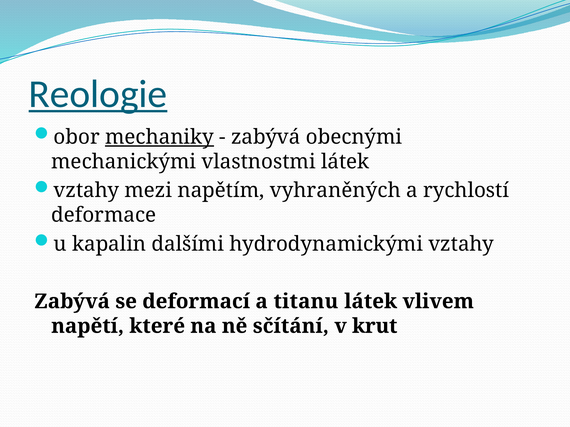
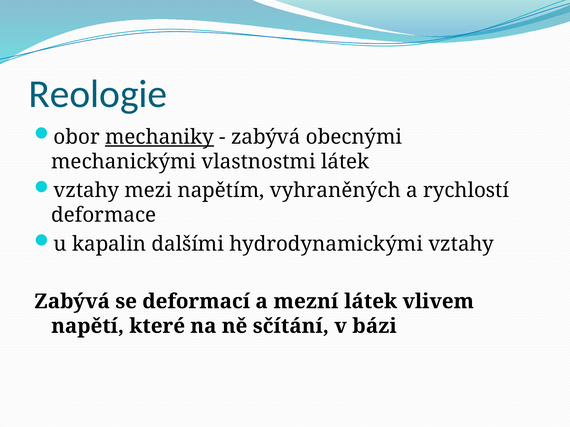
Reologie underline: present -> none (98, 94)
titanu: titanu -> mezní (306, 302)
krut: krut -> bázi (375, 326)
